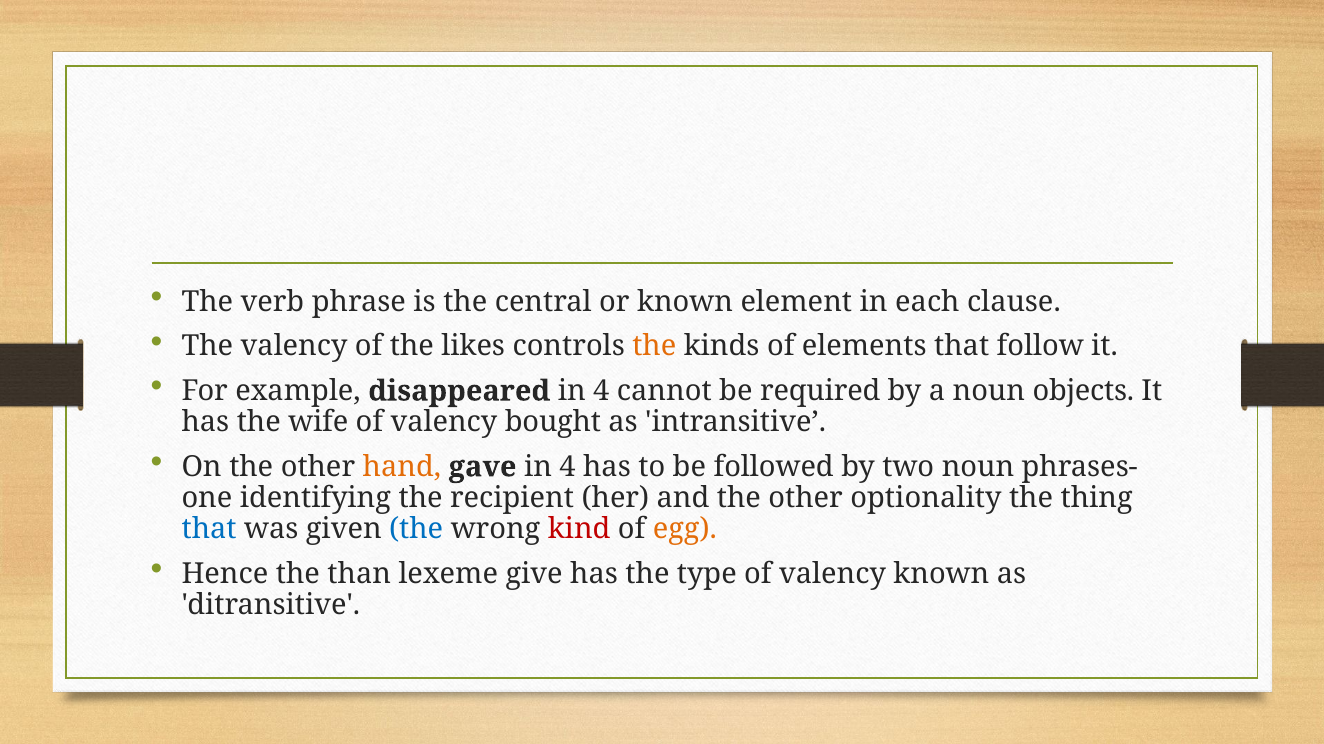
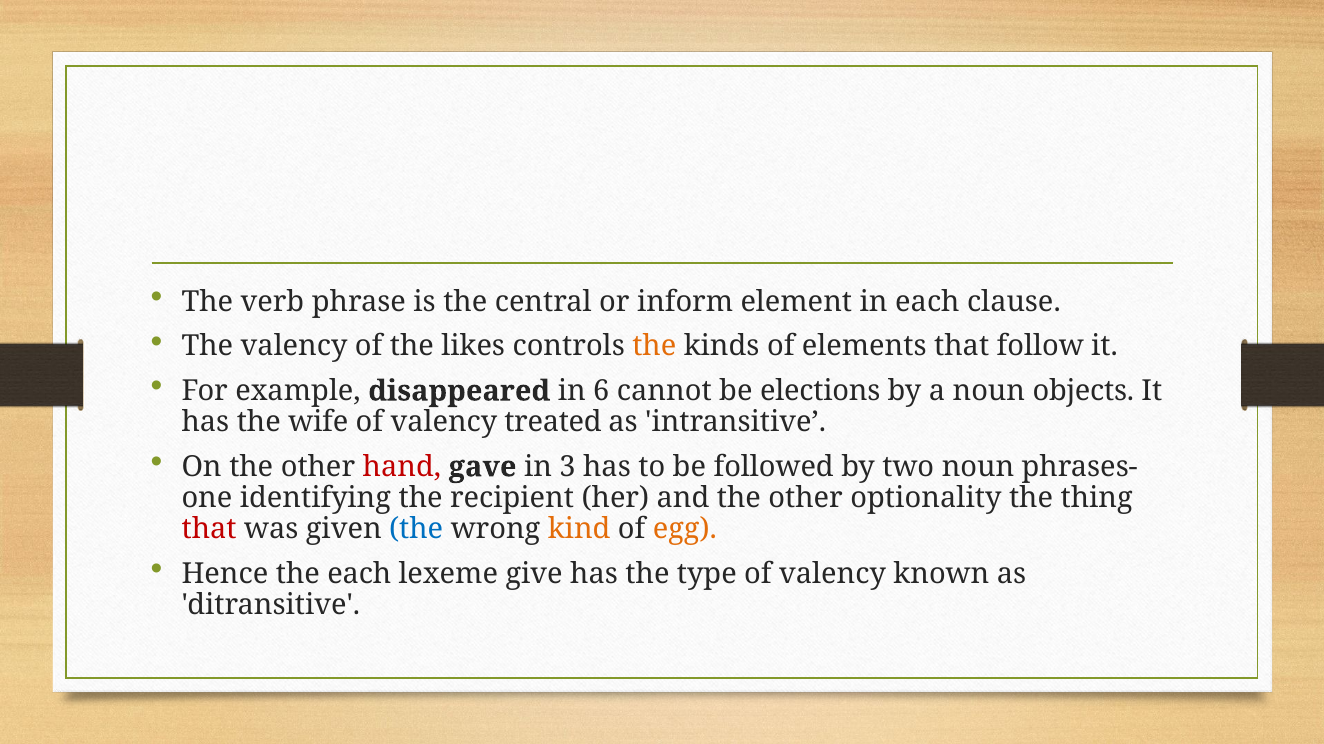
or known: known -> inform (685, 302)
disappeared in 4: 4 -> 6 (601, 391)
required: required -> elections (820, 391)
bought: bought -> treated (553, 423)
hand colour: orange -> red (402, 467)
gave in 4: 4 -> 3 (568, 467)
that colour: blue -> red (209, 530)
kind colour: red -> orange (579, 530)
the than: than -> each (359, 574)
